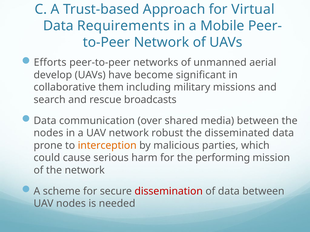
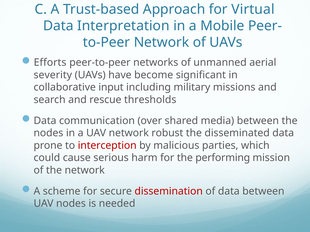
Requirements: Requirements -> Interpretation (123, 26)
develop: develop -> severity (53, 75)
them: them -> input (111, 88)
broadcasts: broadcasts -> thresholds (150, 100)
interception colour: orange -> red (107, 146)
